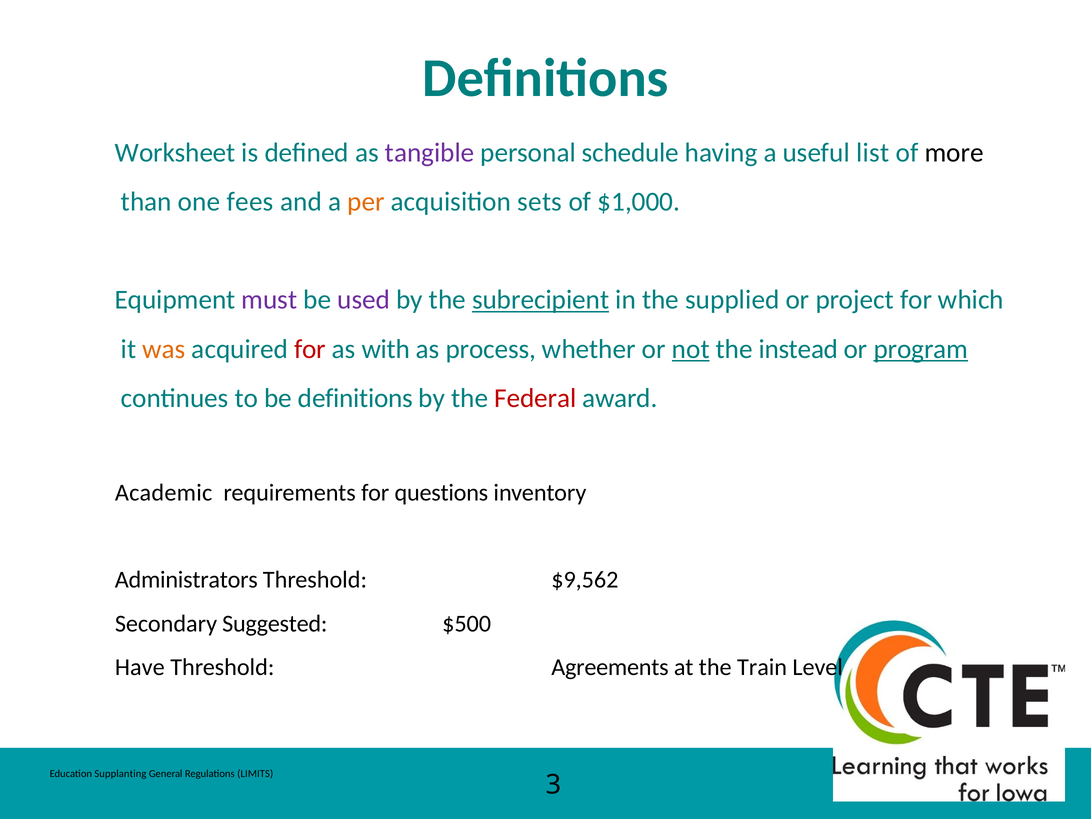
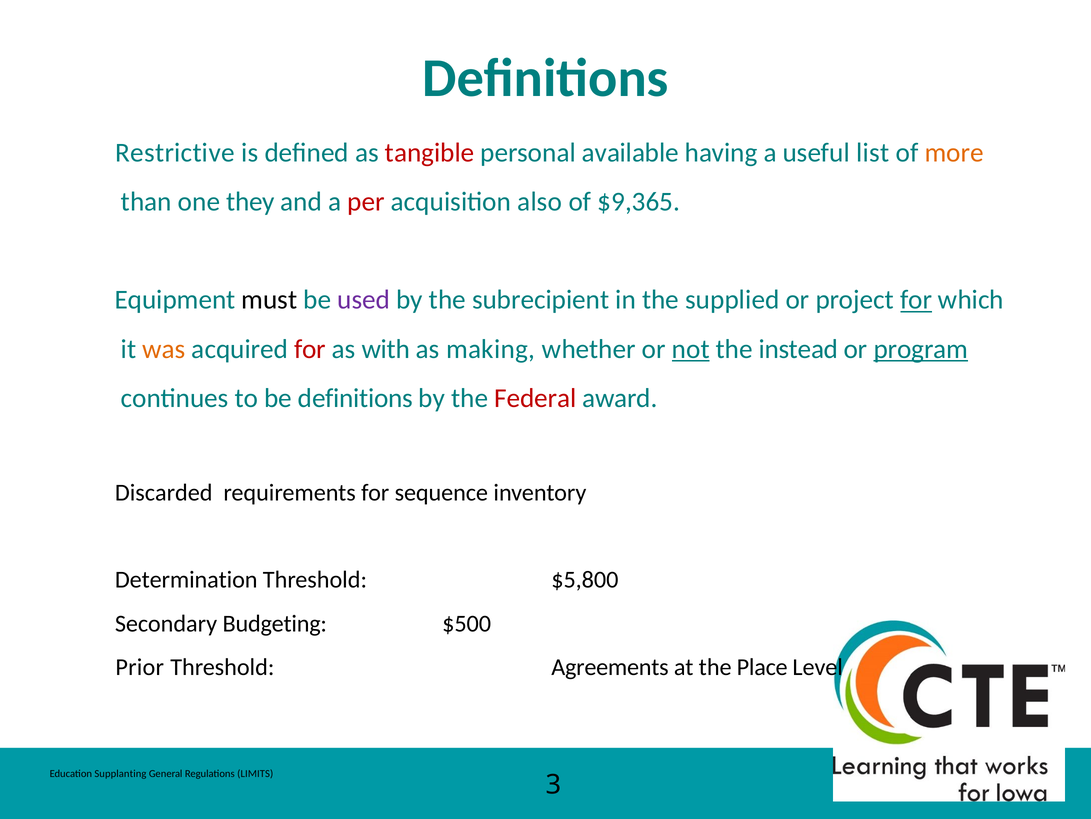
Worksheet: Worksheet -> Restrictive (175, 152)
tangible colour: purple -> red (430, 152)
schedule: schedule -> available (630, 152)
more colour: black -> orange (954, 152)
fees: fees -> they (250, 202)
per colour: orange -> red (366, 202)
sets: sets -> also (540, 202)
$1,000: $1,000 -> $9,365 (639, 202)
must colour: purple -> black (269, 300)
subrecipient underline: present -> none (541, 300)
for underline: none -> present (916, 300)
process: process -> making (491, 349)
Academic: Academic -> Discarded (164, 492)
questions: questions -> sequence (441, 492)
Administrators: Administrators -> Determination (186, 579)
$9,562: $9,562 -> $5,800 (585, 579)
Suggested: Suggested -> Budgeting (275, 623)
Have: Have -> Prior (140, 667)
Train: Train -> Place (762, 667)
